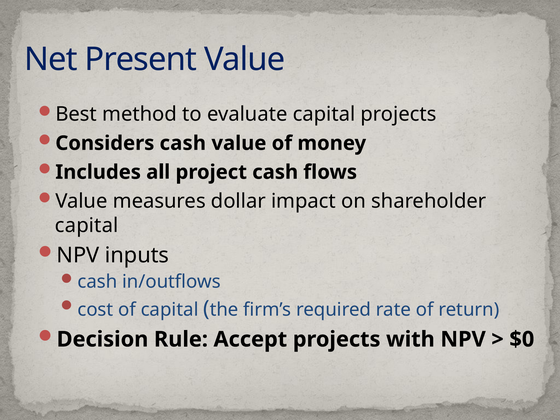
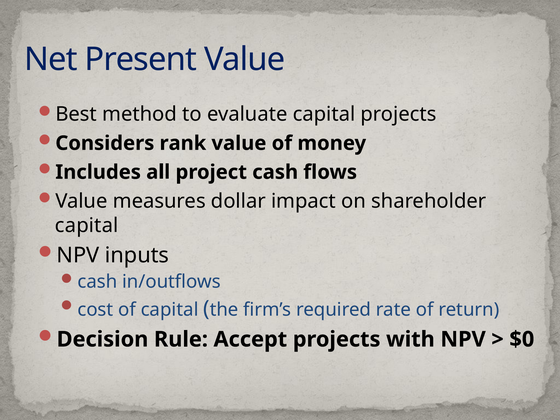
Considers cash: cash -> rank (183, 143)
